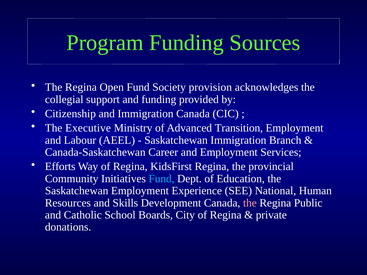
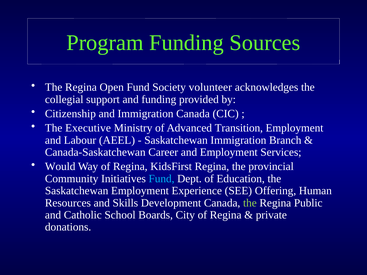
provision: provision -> volunteer (210, 87)
Efforts: Efforts -> Would (60, 167)
National: National -> Offering (275, 191)
the colour: pink -> light green (250, 203)
